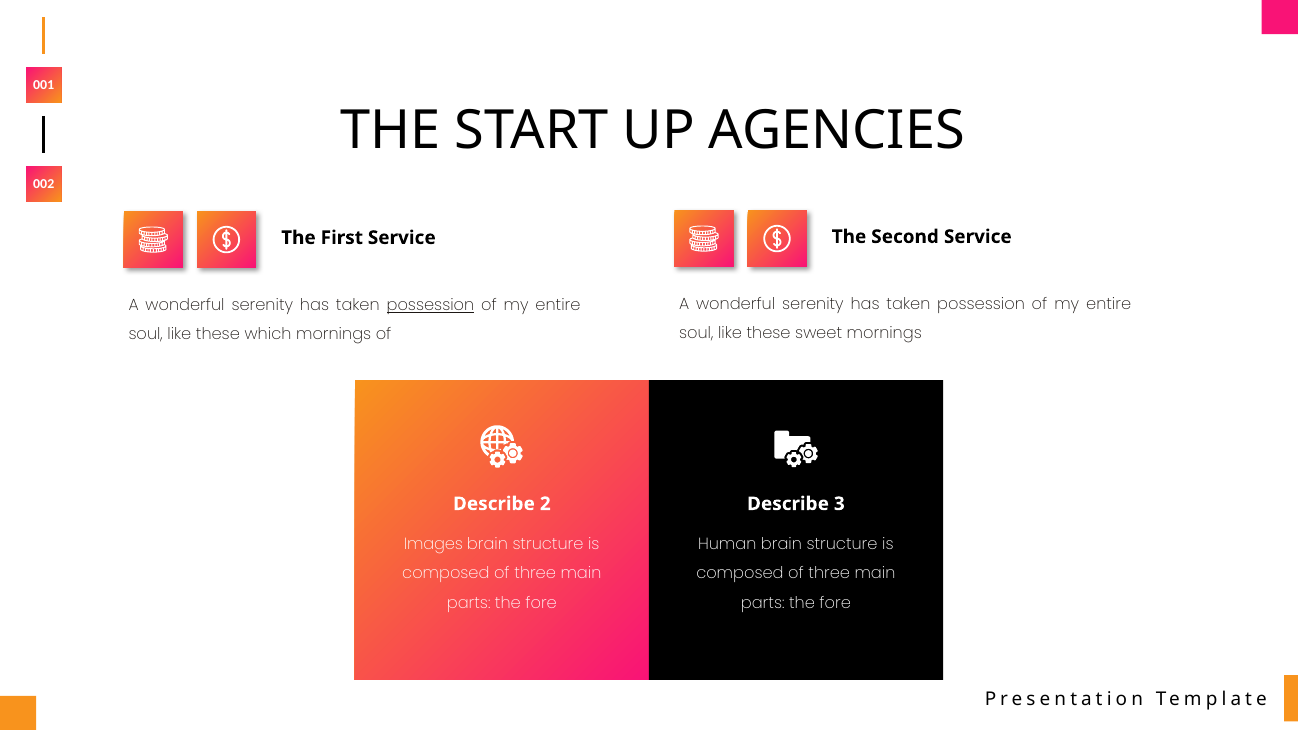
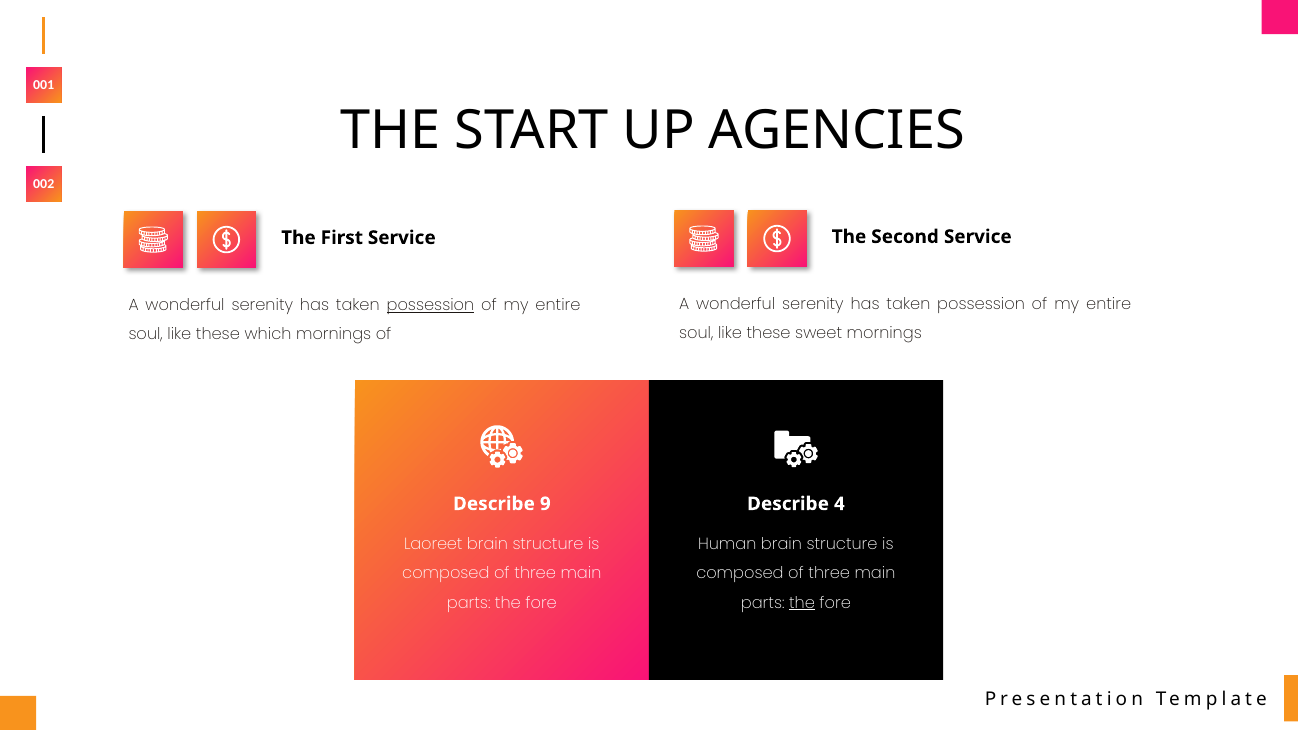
2: 2 -> 9 (545, 504)
3: 3 -> 4 (839, 504)
Images: Images -> Laoreet (433, 545)
the underline: none -> present (802, 603)
